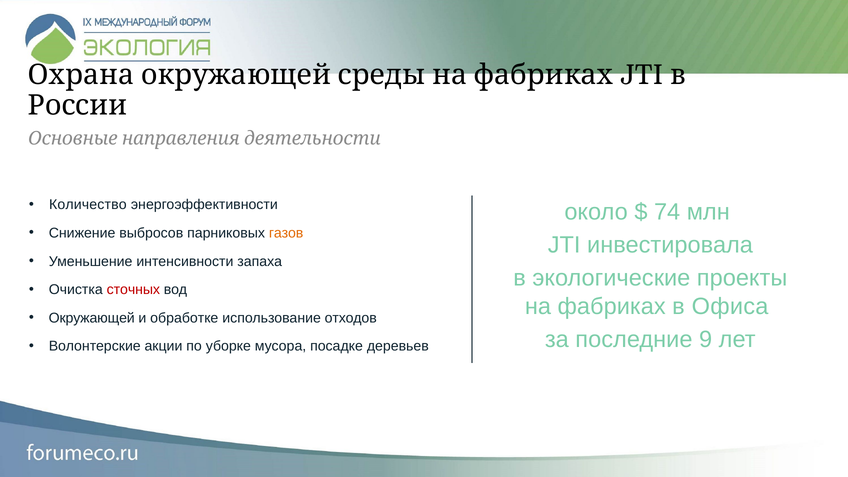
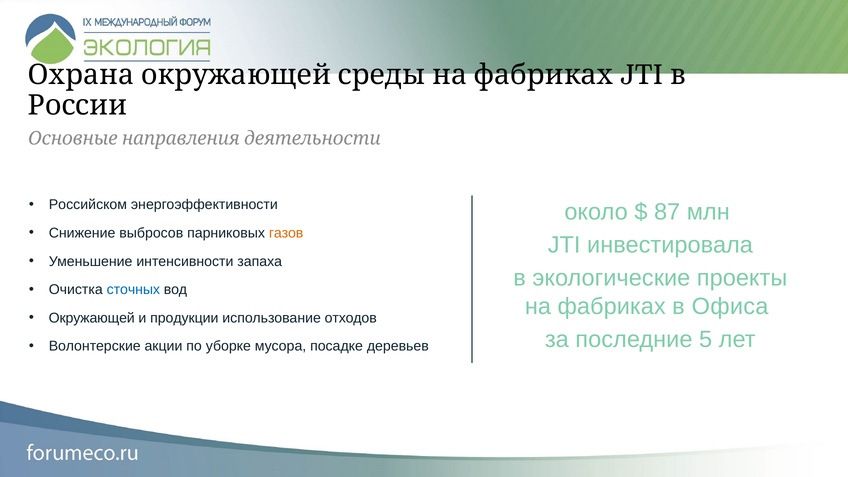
Количество: Количество -> Российском (88, 205)
74: 74 -> 87 (667, 212)
сточных colour: red -> blue (133, 290)
обработке: обработке -> продукции (184, 318)
9: 9 -> 5 (706, 339)
